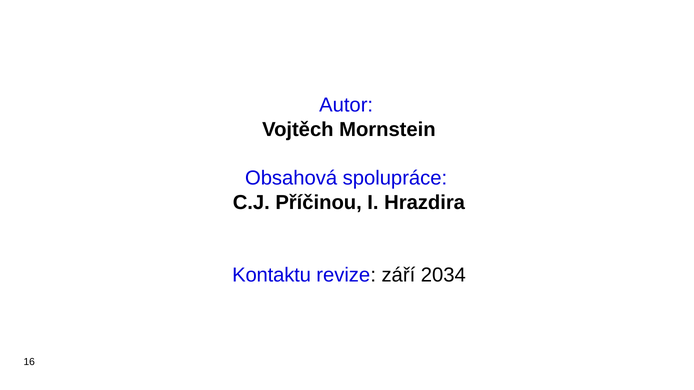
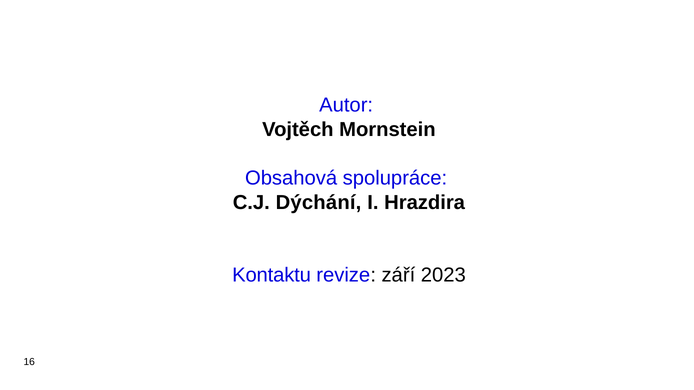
Příčinou: Příčinou -> Dýchání (318, 203)
2034: 2034 -> 2023 (443, 275)
